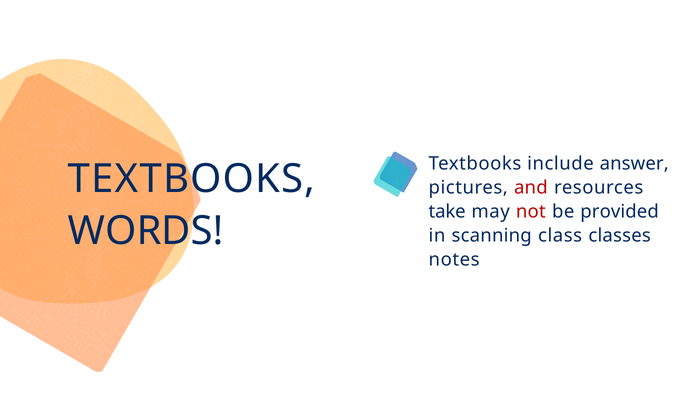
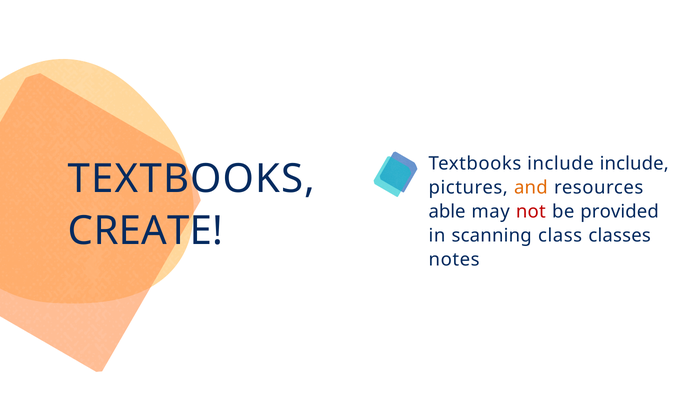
include answer: answer -> include (634, 163)
and colour: red -> orange (531, 187)
take: take -> able (447, 211)
WORDS: WORDS -> CREATE (146, 231)
